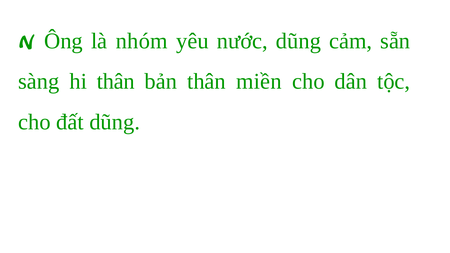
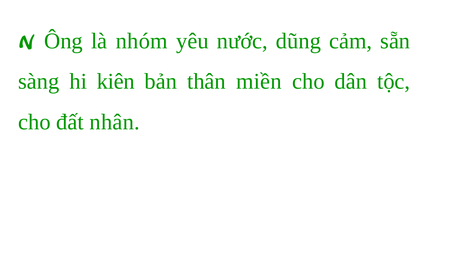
hi thân: thân -> kiên (116, 82)
đất dũng: dũng -> nhân (115, 122)
